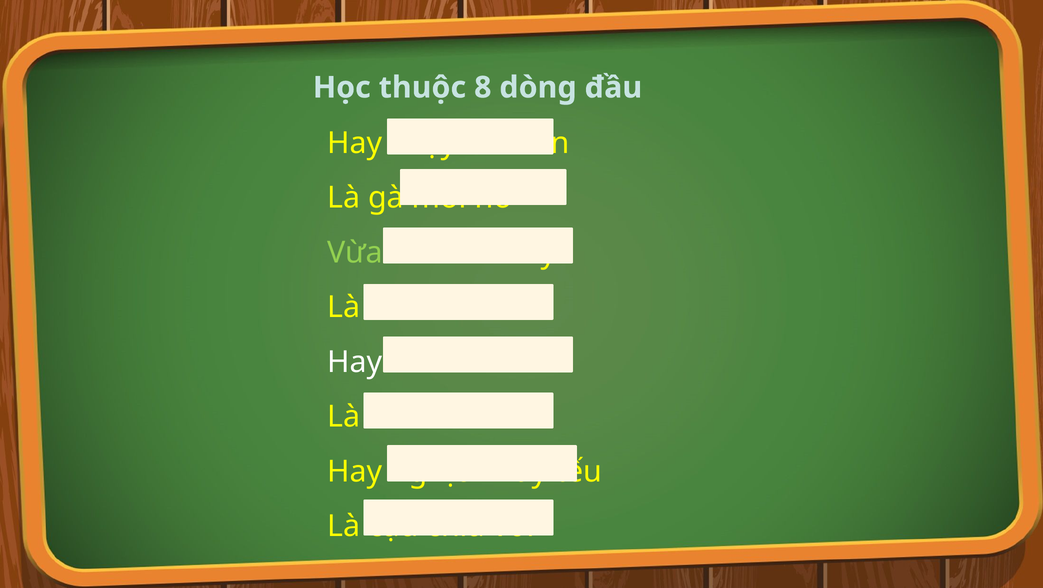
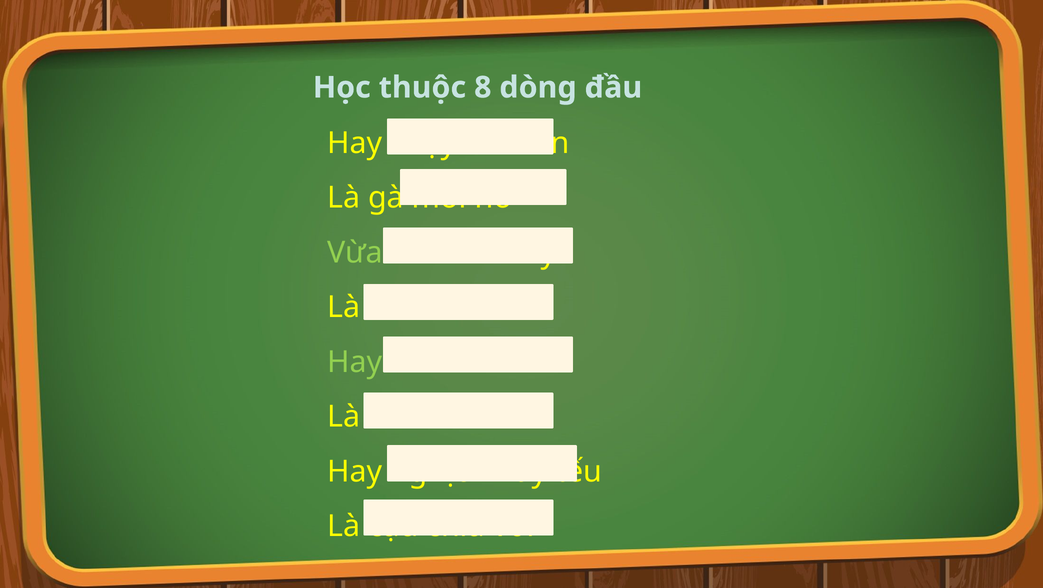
Hay colour: white -> light green (355, 362)
